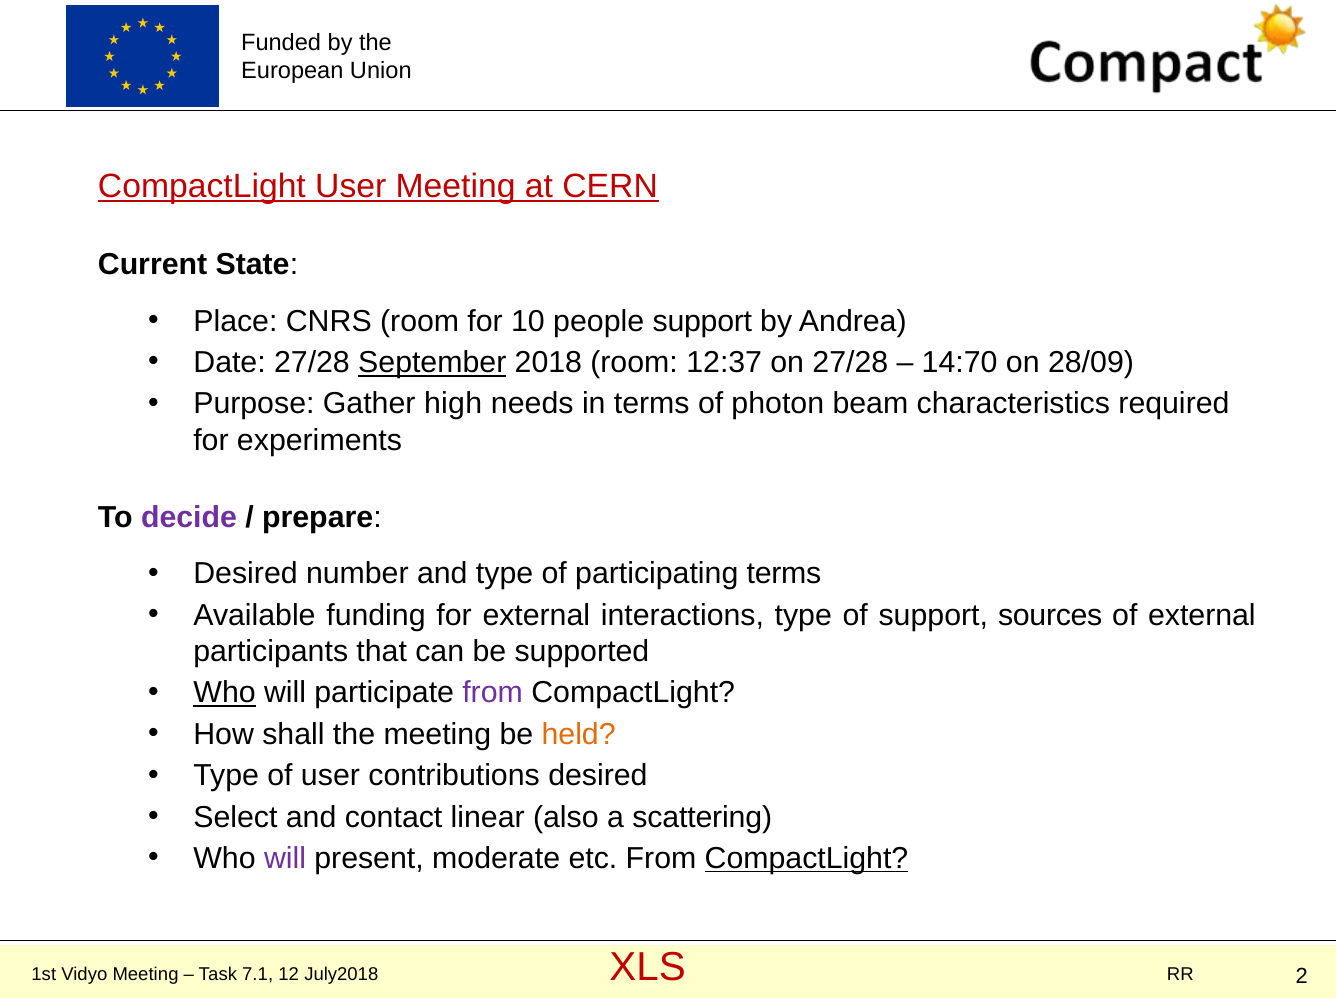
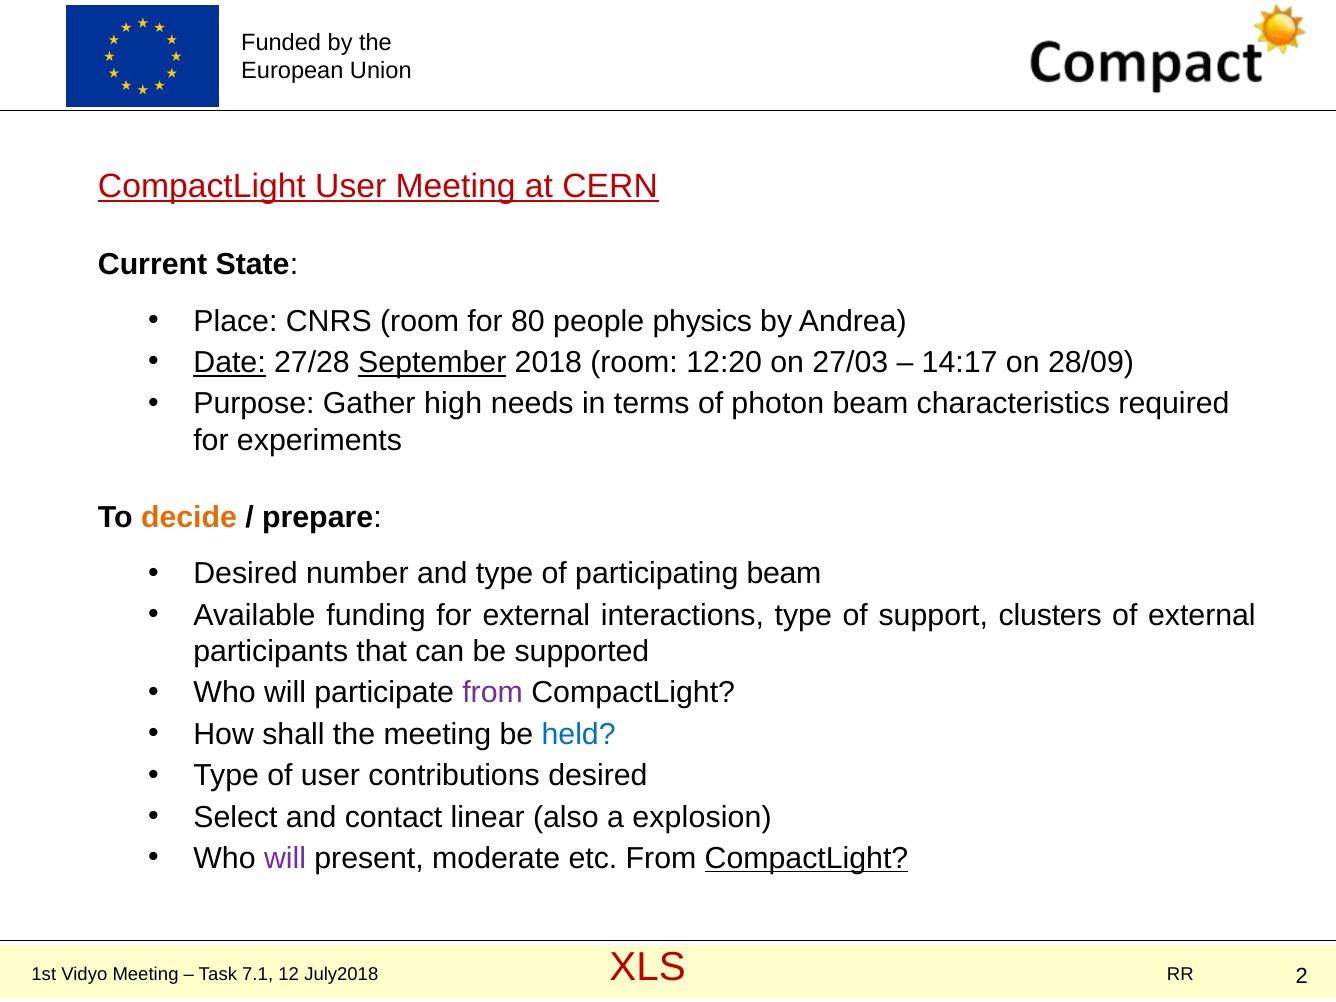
10: 10 -> 80 (528, 321)
people support: support -> physics (702, 321)
Date underline: none -> present (230, 363)
12:37: 12:37 -> 12:20 (724, 363)
on 27/28: 27/28 -> 27/03 (850, 363)
14:70: 14:70 -> 14:17 (960, 363)
decide colour: purple -> orange (189, 517)
participating terms: terms -> beam (784, 574)
sources: sources -> clusters (1050, 615)
Who underline: present -> none (225, 693)
held colour: orange -> blue (579, 734)
scattering: scattering -> explosion (702, 817)
